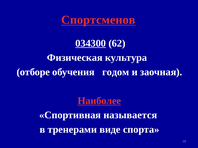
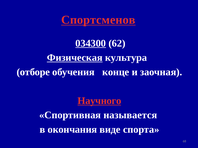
Физическая underline: none -> present (75, 58)
годом: годом -> конце (116, 72)
Наиболее: Наиболее -> Научного (99, 101)
тренерами: тренерами -> окончания (72, 130)
